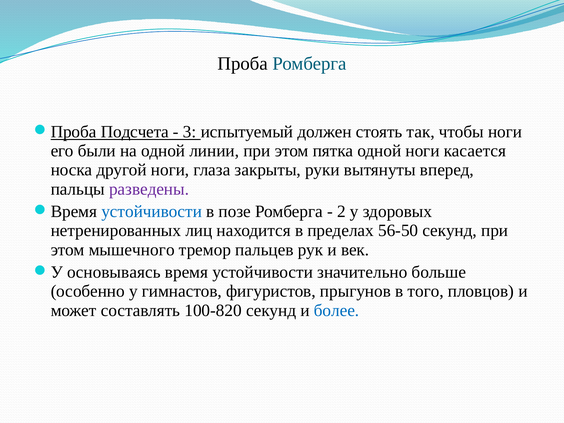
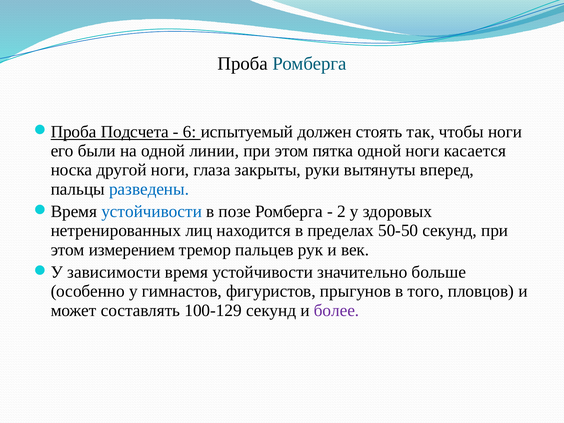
3: 3 -> 6 (190, 132)
разведены colour: purple -> blue (149, 189)
56-50: 56-50 -> 50-50 (398, 231)
мышечного: мышечного -> измерением (132, 250)
основываясь: основываясь -> зависимости (114, 272)
100-820: 100-820 -> 100-129 (213, 310)
более colour: blue -> purple (337, 310)
